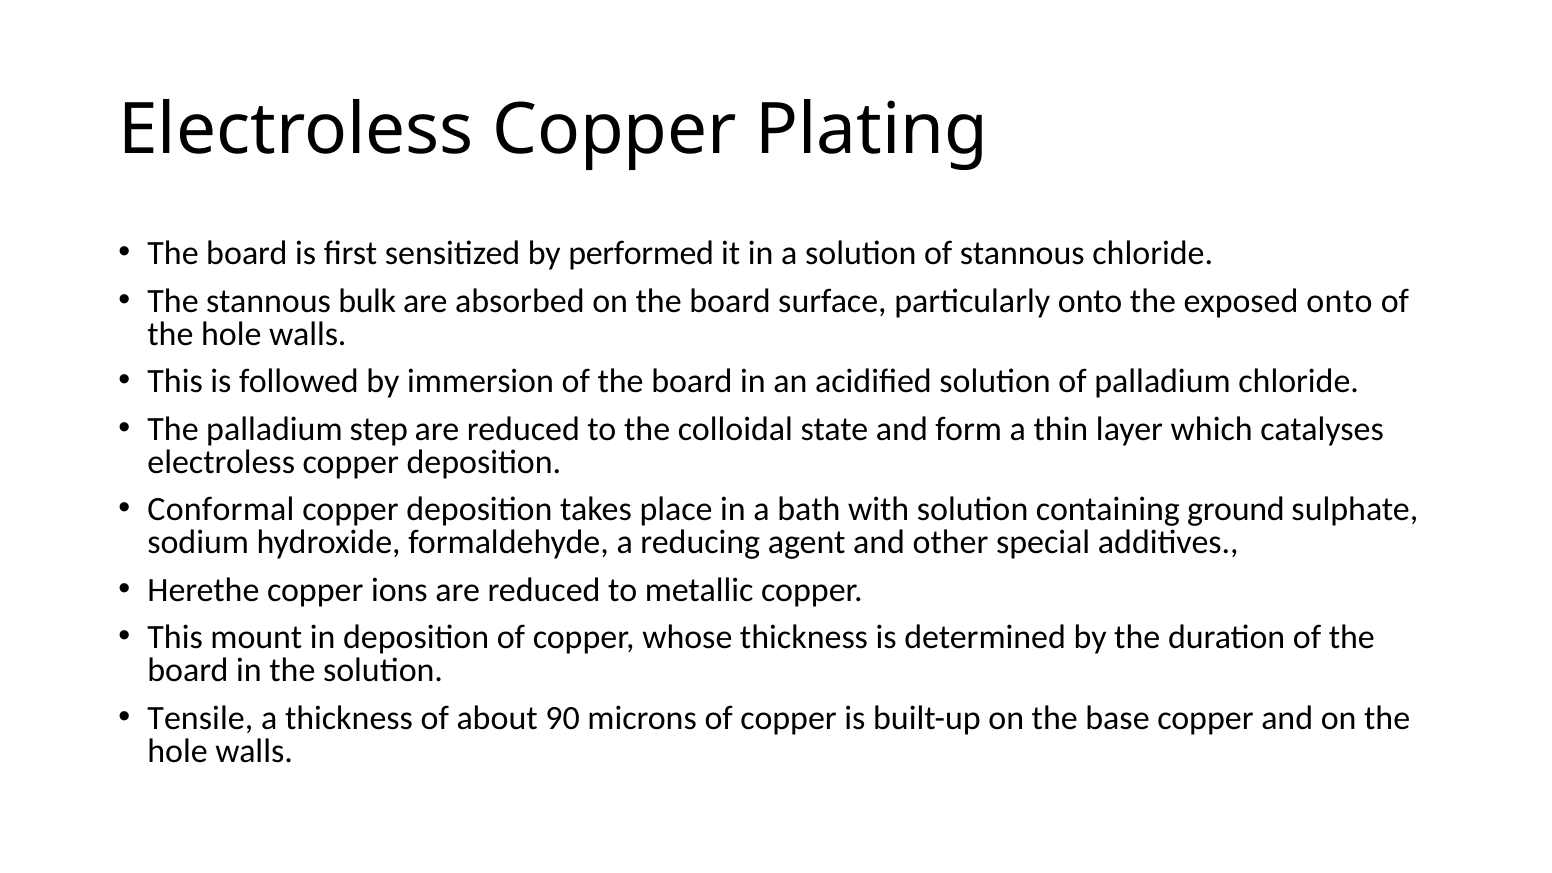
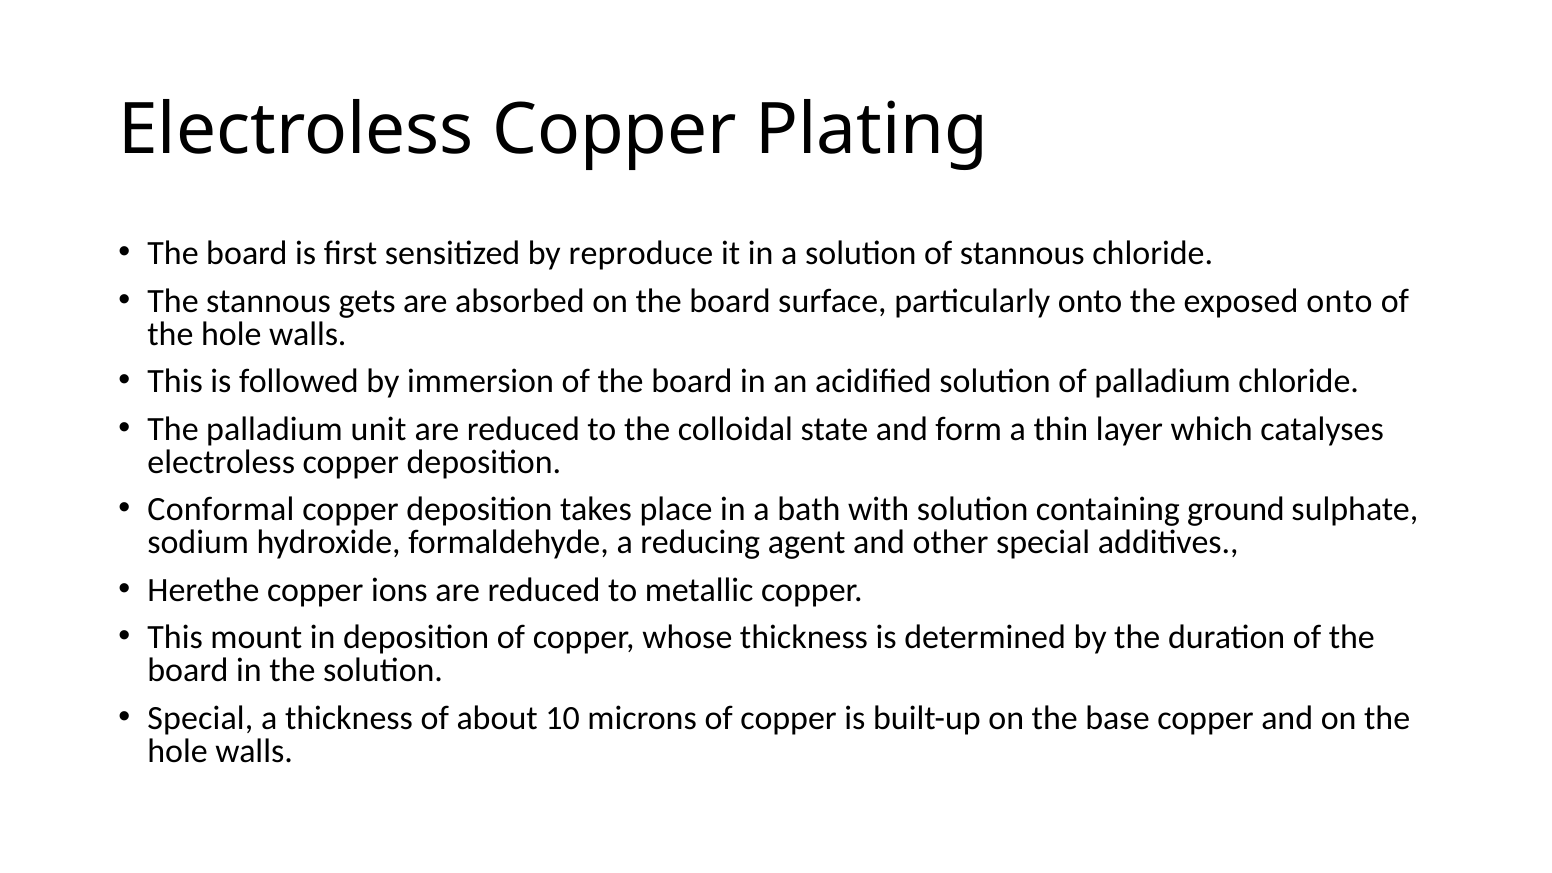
performed: performed -> reproduce (641, 253)
bulk: bulk -> gets (367, 301)
step: step -> unit (379, 429)
Tensile: Tensile -> Special (200, 718)
90: 90 -> 10 (563, 718)
